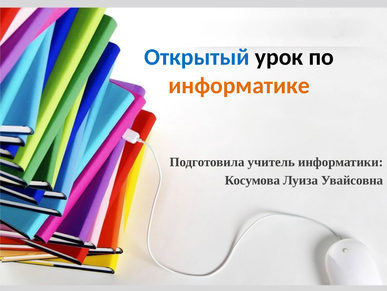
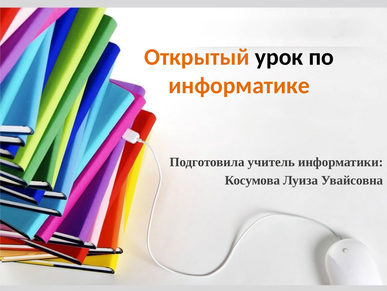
Открытый colour: blue -> orange (197, 57)
